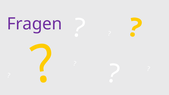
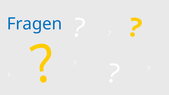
Fragen colour: purple -> blue (34, 24)
